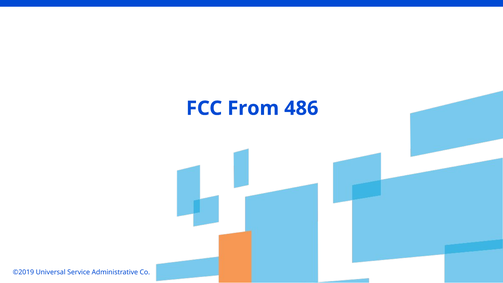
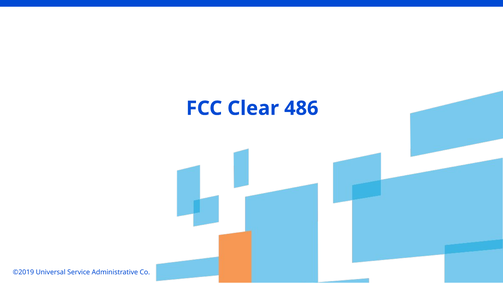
From: From -> Clear (253, 108)
